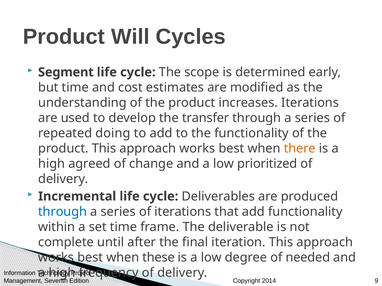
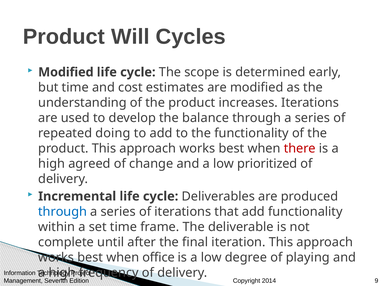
Segment: Segment -> Modified (66, 72)
transfer: transfer -> balance (206, 118)
there colour: orange -> red (300, 149)
these: these -> office (159, 258)
needed: needed -> playing (308, 258)
